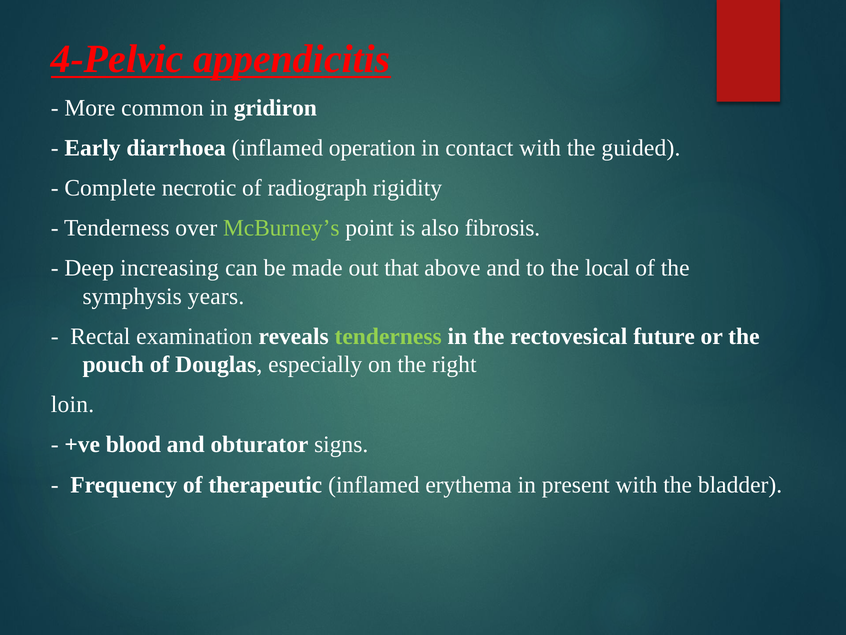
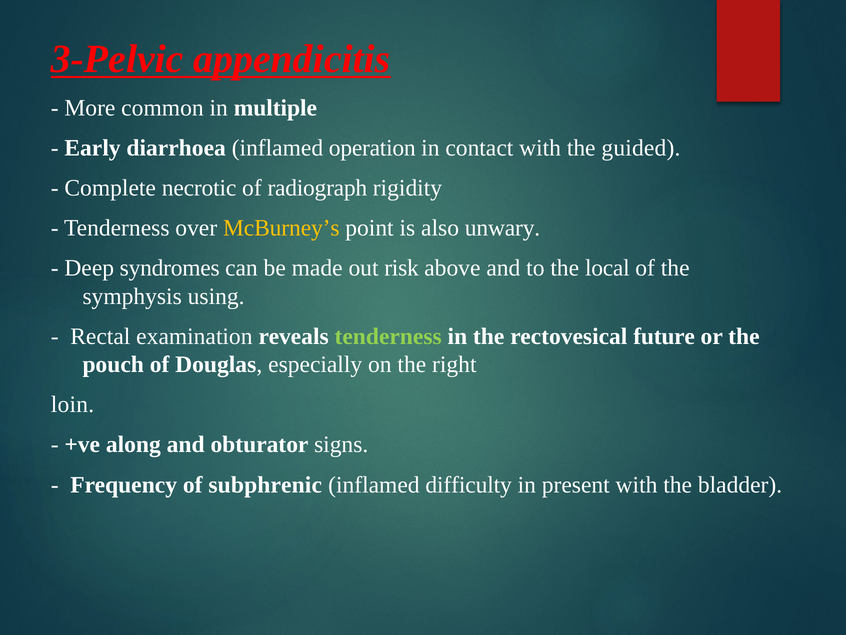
4-Pelvic: 4-Pelvic -> 3-Pelvic (117, 59)
gridiron: gridiron -> multiple (275, 108)
McBurney’s colour: light green -> yellow (281, 228)
fibrosis: fibrosis -> unwary (503, 228)
increasing: increasing -> syndromes (170, 268)
that: that -> risk (402, 268)
years: years -> using (216, 296)
blood: blood -> along (133, 444)
therapeutic: therapeutic -> subphrenic (265, 484)
erythema: erythema -> difficulty (469, 484)
